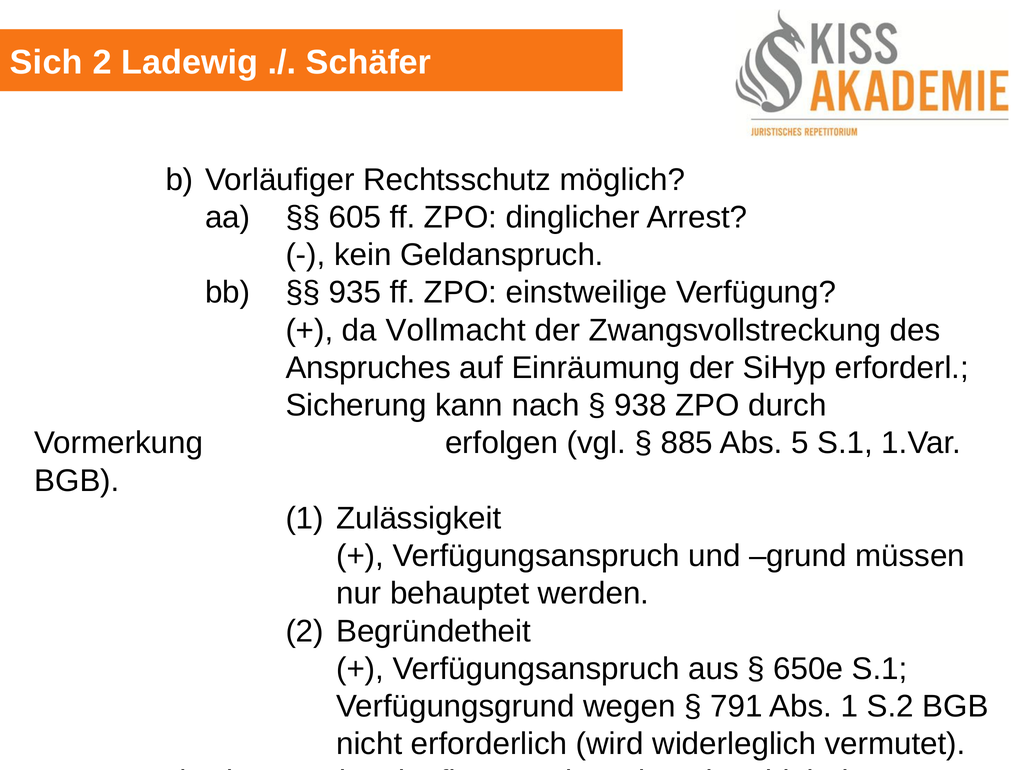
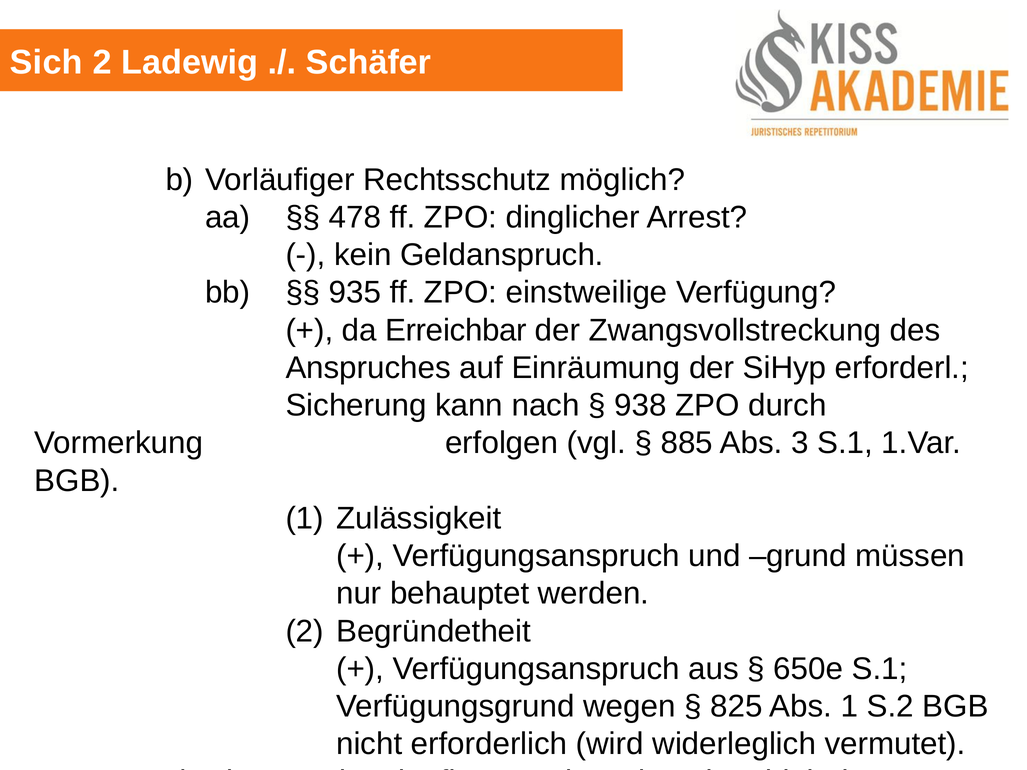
605: 605 -> 478 (355, 217)
Vollmacht: Vollmacht -> Erreichbar (456, 330)
5: 5 -> 3 (800, 443)
791: 791 -> 825 (736, 707)
